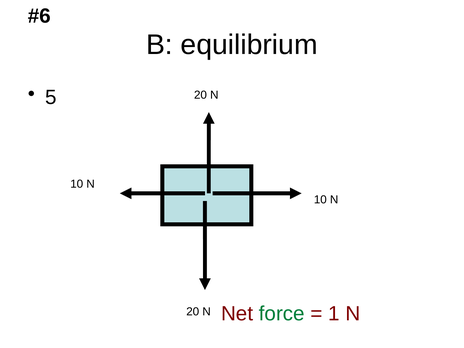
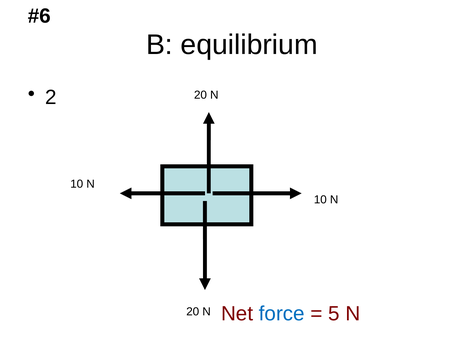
5: 5 -> 2 (51, 97)
force colour: green -> blue (282, 314)
1: 1 -> 5 (334, 314)
